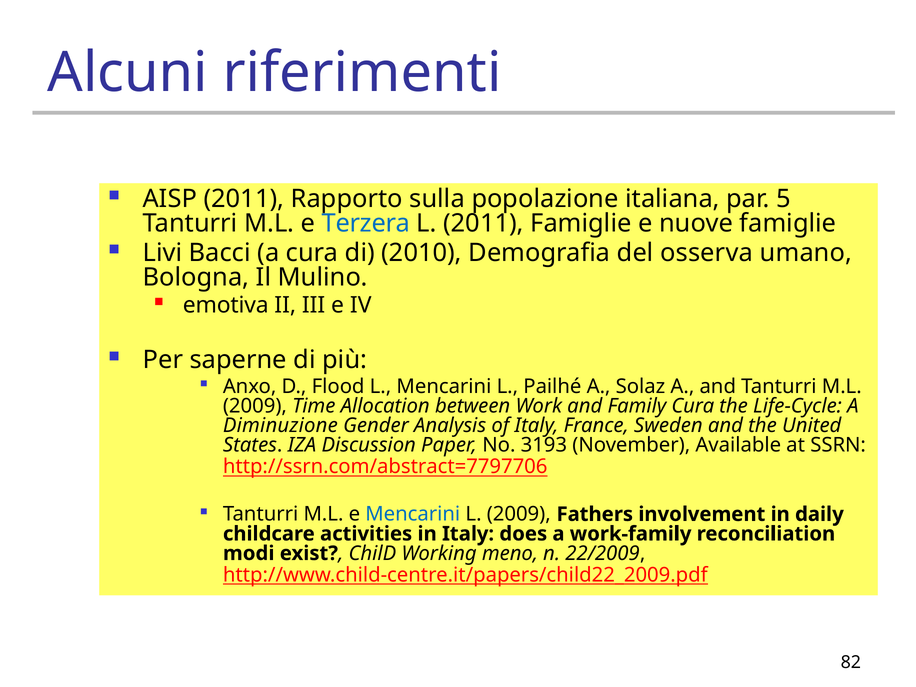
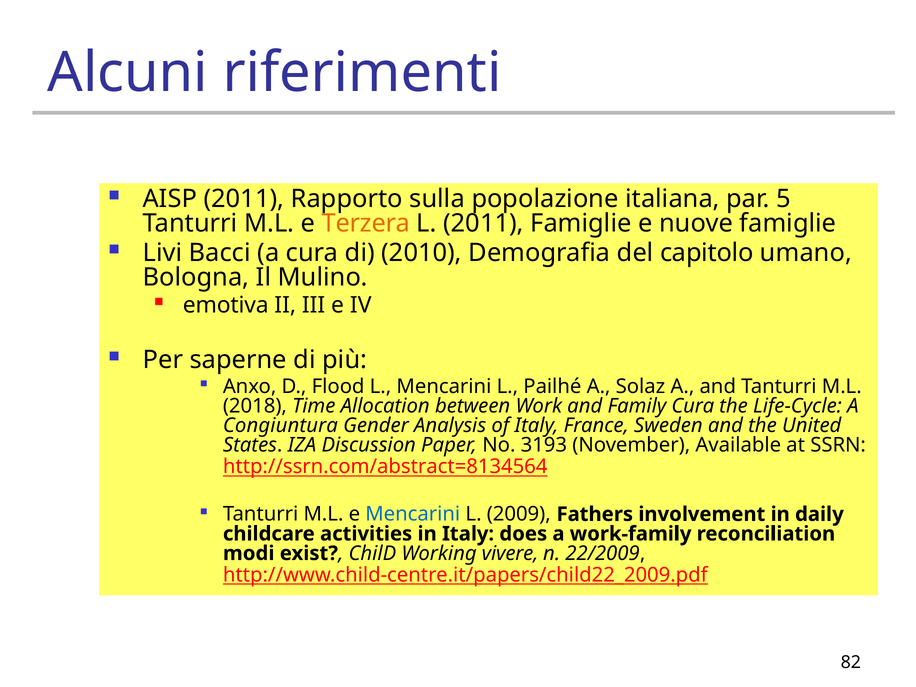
Terzera colour: blue -> orange (366, 223)
osserva: osserva -> capitolo (707, 253)
2009: 2009 -> 2018 (255, 406)
Diminuzione: Diminuzione -> Congiuntura (280, 425)
http://ssrn.com/abstract=7797706: http://ssrn.com/abstract=7797706 -> http://ssrn.com/abstract=8134564 (385, 467)
meno: meno -> vivere (510, 553)
